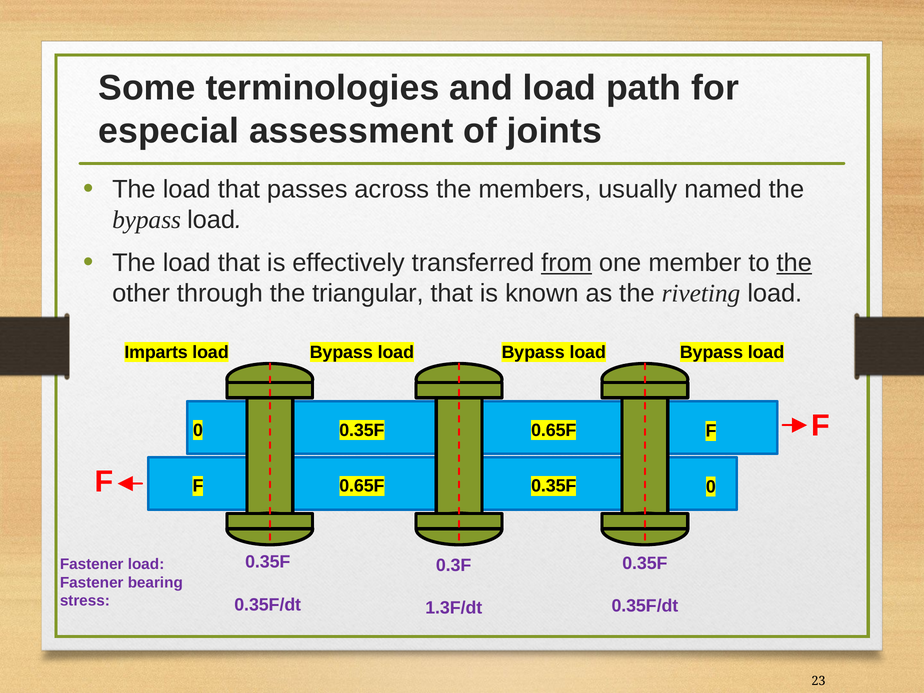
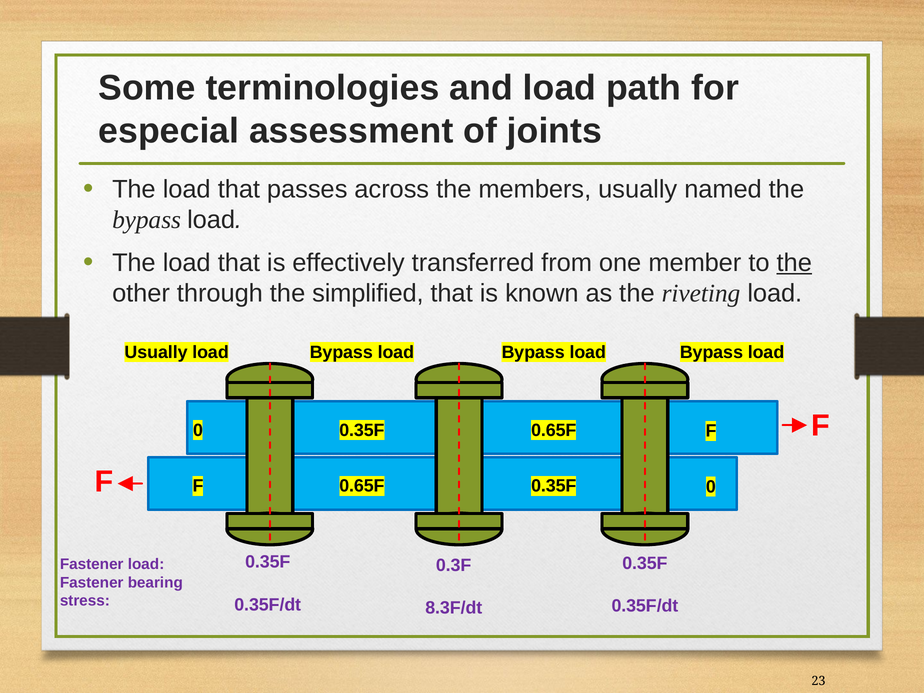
from underline: present -> none (567, 263)
triangular: triangular -> simplified (368, 294)
Imparts: Imparts -> Usually (156, 352)
1.3F/dt: 1.3F/dt -> 8.3F/dt (454, 608)
